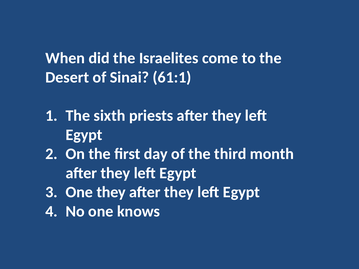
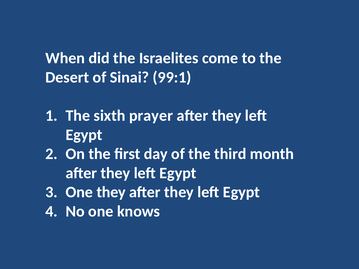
61:1: 61:1 -> 99:1 (172, 77)
priests: priests -> prayer (151, 116)
